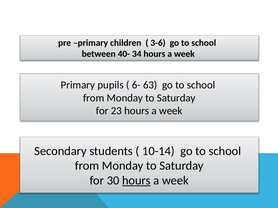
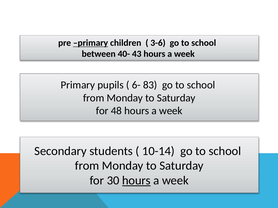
primary underline: none -> present (91, 43)
34: 34 -> 43 (137, 54)
63: 63 -> 83 (150, 85)
23: 23 -> 48 (116, 111)
